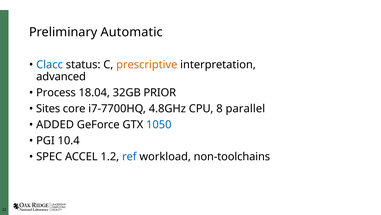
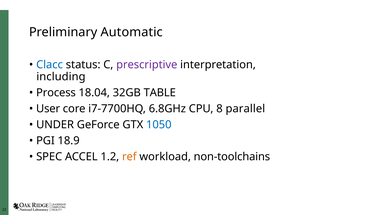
prescriptive colour: orange -> purple (147, 64)
advanced: advanced -> including (61, 76)
PRIOR: PRIOR -> TABLE (160, 92)
Sites: Sites -> User (48, 108)
4.8GHz: 4.8GHz -> 6.8GHz (167, 108)
ADDED: ADDED -> UNDER (55, 124)
10.4: 10.4 -> 18.9 (69, 140)
ref colour: blue -> orange (129, 156)
